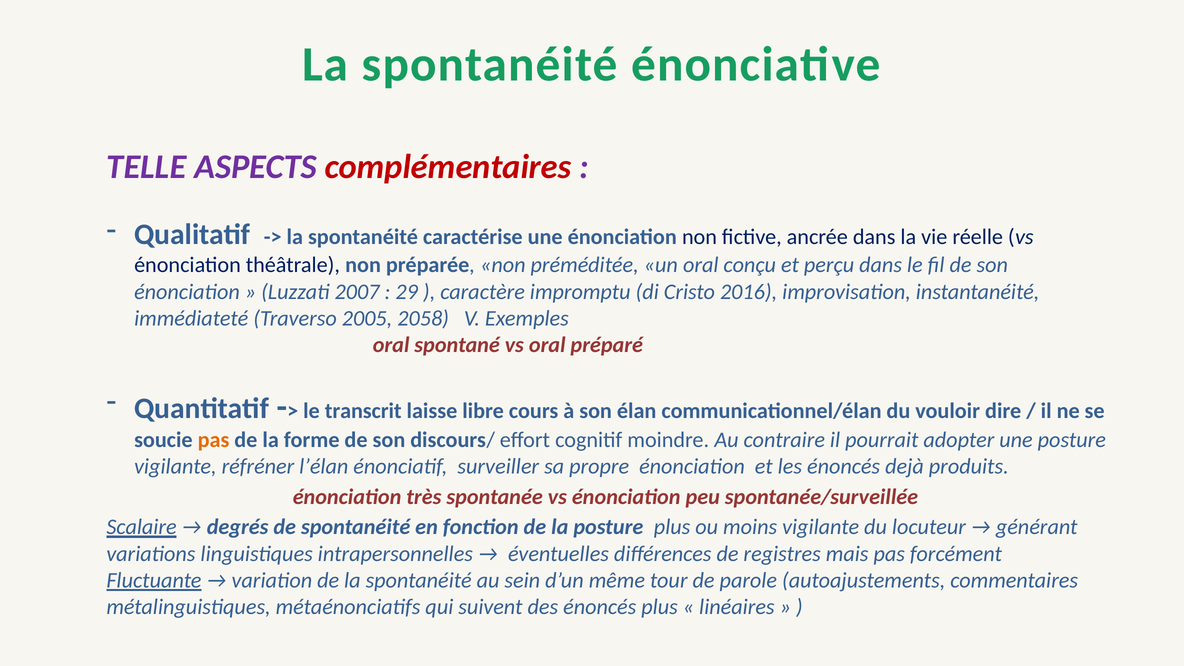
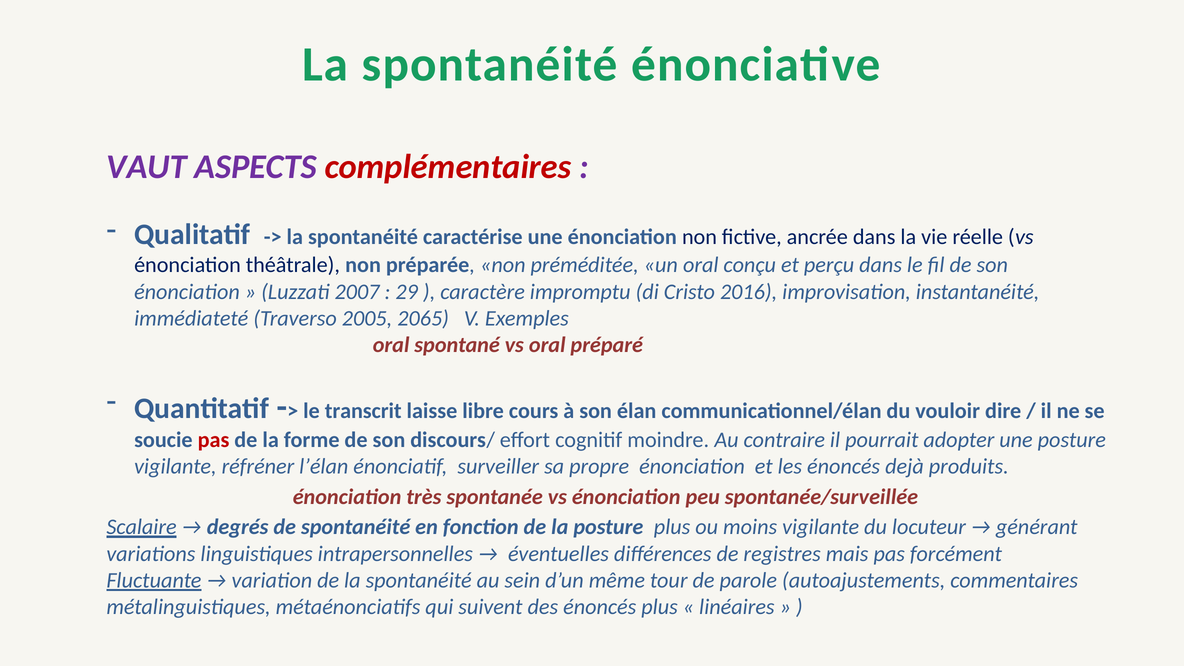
TELLE: TELLE -> VAUT (147, 167)
2058: 2058 -> 2065 (423, 318)
pas colour: orange -> red (214, 440)
